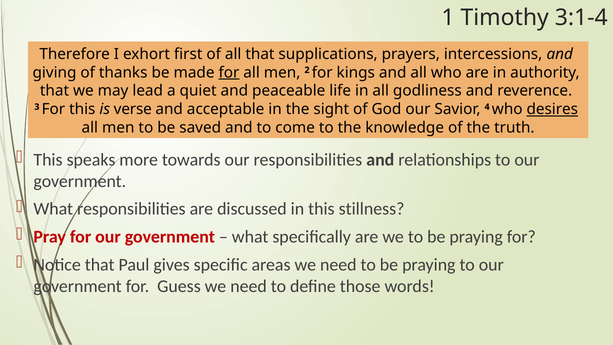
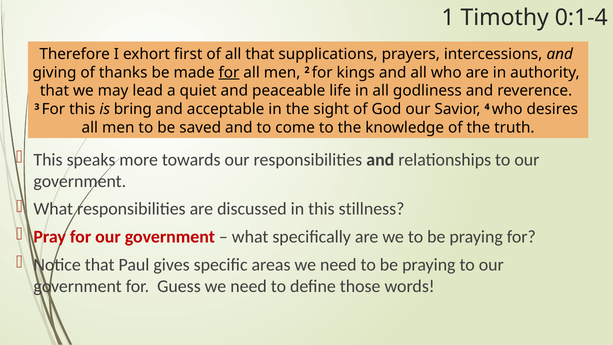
3:1-4: 3:1-4 -> 0:1-4 (581, 18)
verse: verse -> bring (133, 109)
desires underline: present -> none (552, 109)
